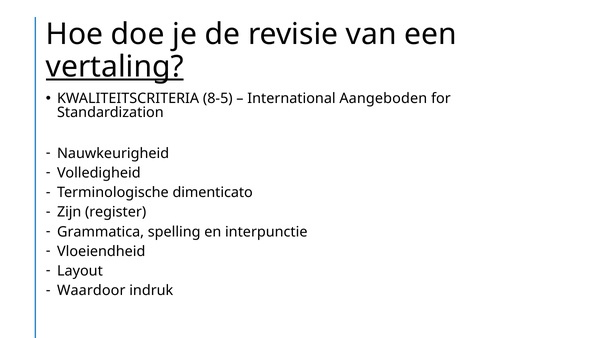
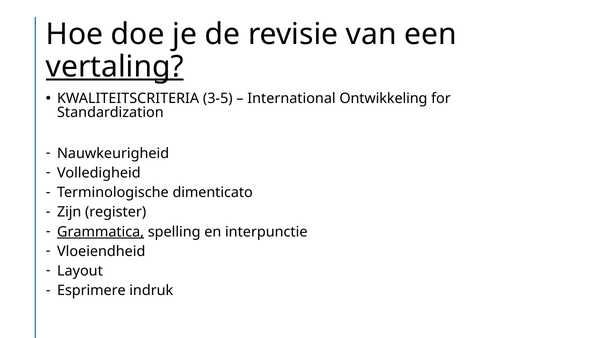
8-5: 8-5 -> 3-5 (218, 99)
Aangeboden: Aangeboden -> Ontwikkeling (383, 99)
Grammatica underline: none -> present (101, 232)
Waardoor: Waardoor -> Esprimere (91, 291)
